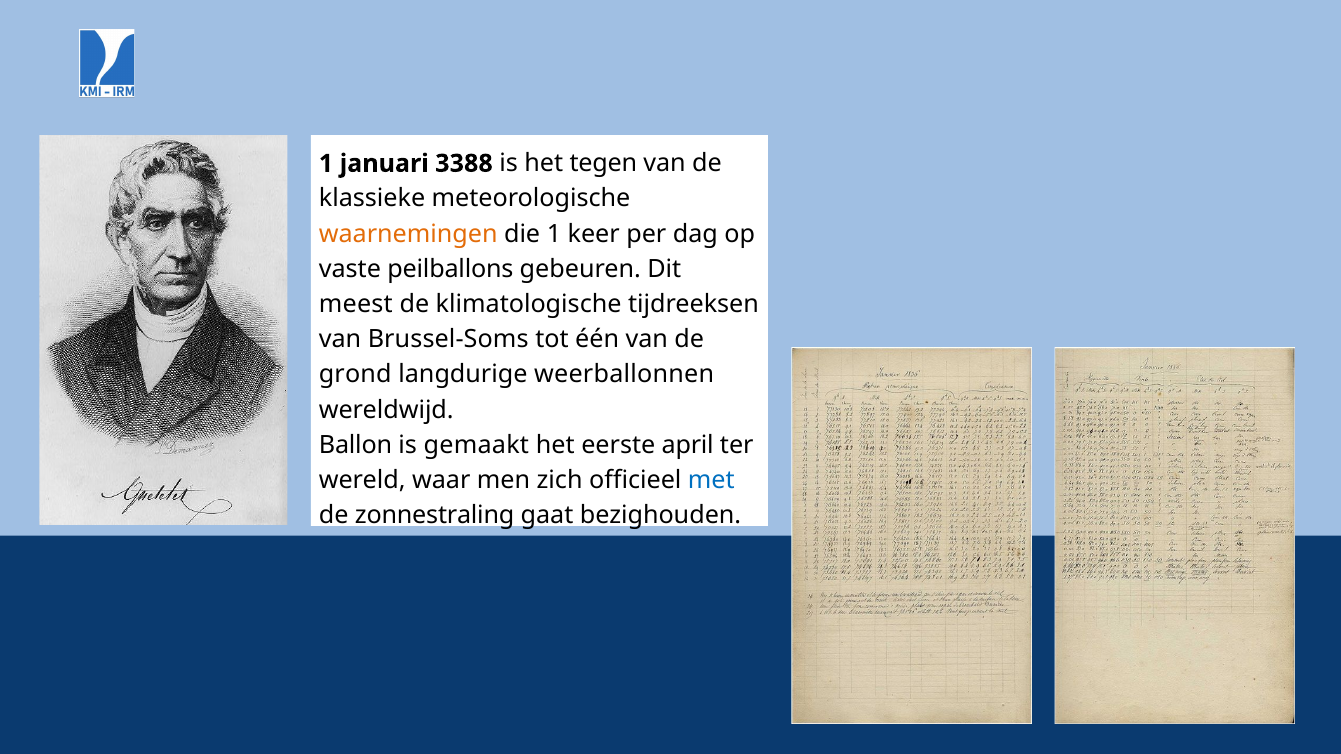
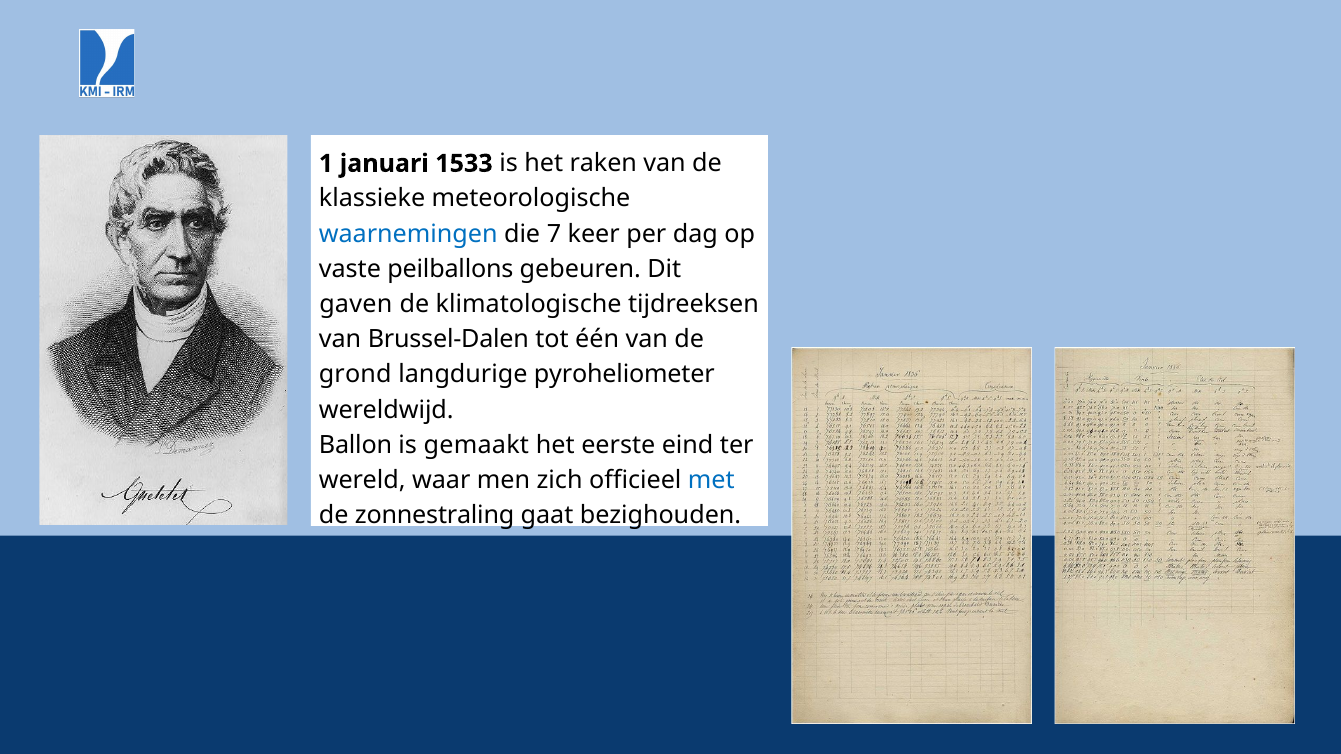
3388: 3388 -> 1533 (464, 164)
tegen: tegen -> raken (603, 164)
waarnemingen colour: orange -> blue (408, 234)
die 1: 1 -> 7 (554, 234)
meest: meest -> gaven (356, 304)
Brussel-Soms: Brussel-Soms -> Brussel-Dalen (448, 340)
weerballonnen: weerballonnen -> pyroheliometer (624, 375)
april: april -> eind (688, 445)
